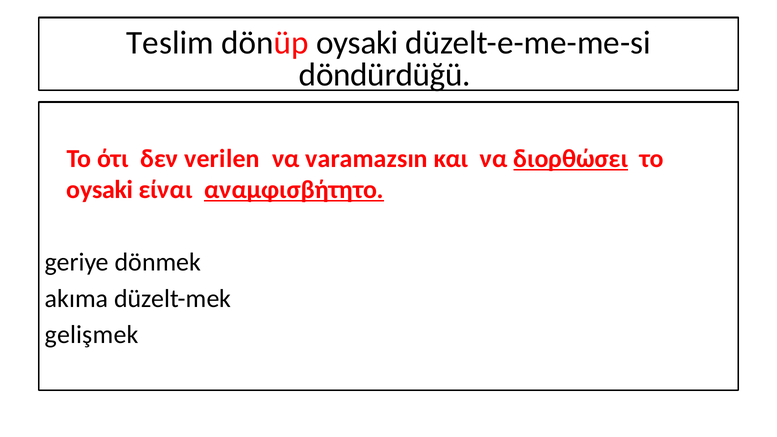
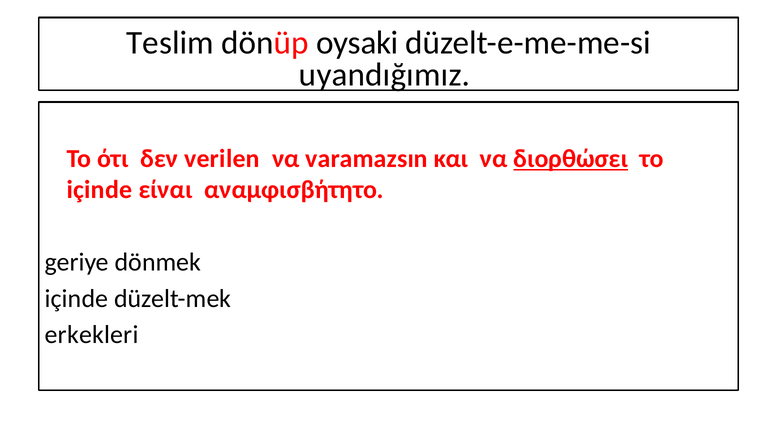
döndürdüğü: döndürdüğü -> uyandığımız (385, 75)
oysaki: oysaki -> içinde (100, 190)
αναμφισβήτητο underline: present -> none (294, 190)
akıma: akıma -> içinde (76, 299)
gelişmek: gelişmek -> erkekleri (92, 335)
